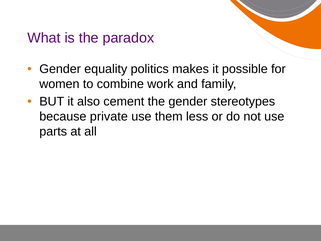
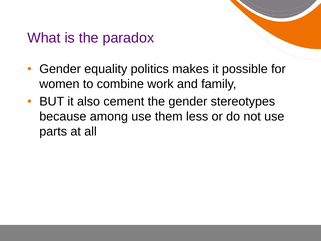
private: private -> among (109, 116)
